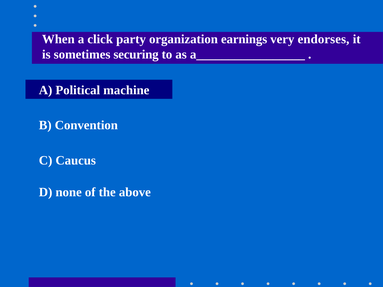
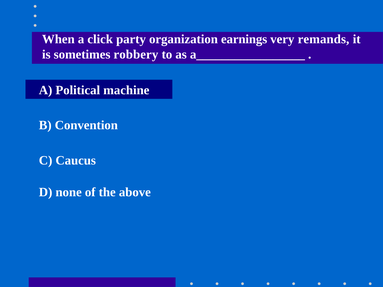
endorses: endorses -> remands (323, 39)
securing: securing -> robbery (136, 54)
